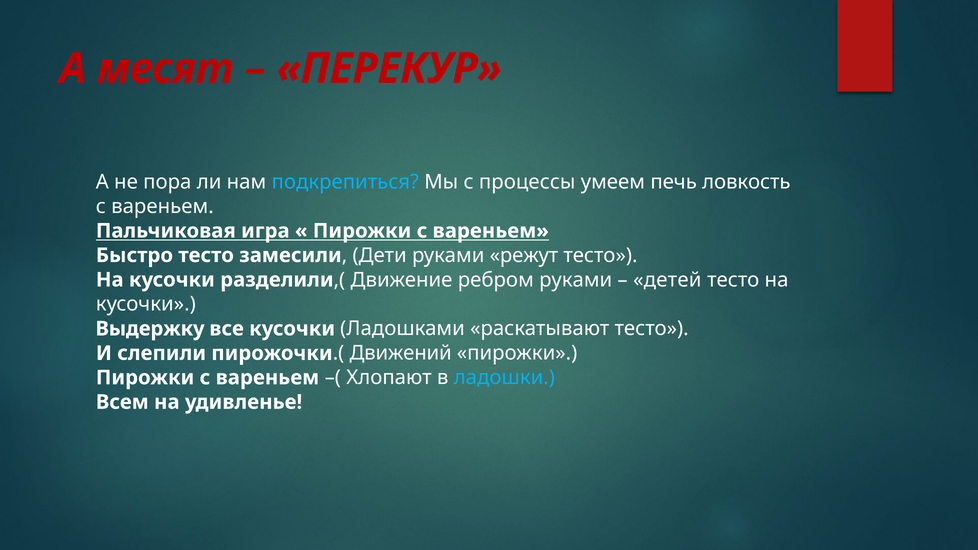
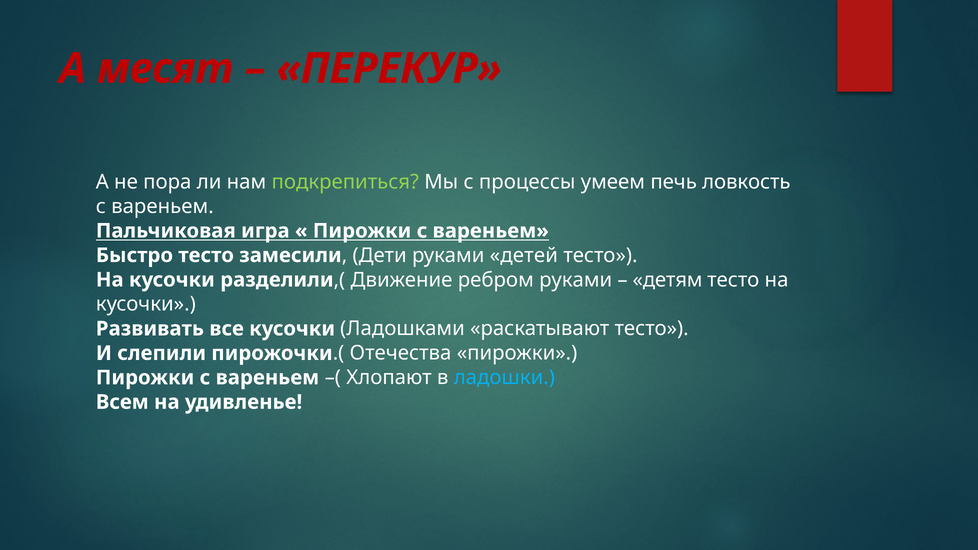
подкрепиться colour: light blue -> light green (345, 182)
режут: режут -> детей (524, 255)
детей: детей -> детям (668, 280)
Выдержку: Выдержку -> Развивать (150, 329)
Движений: Движений -> Отечества (401, 353)
